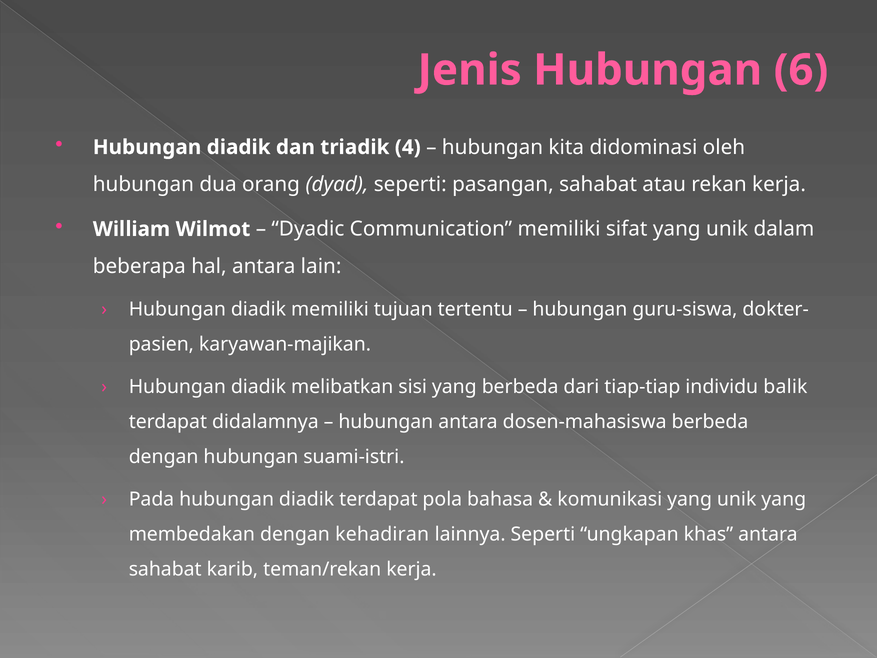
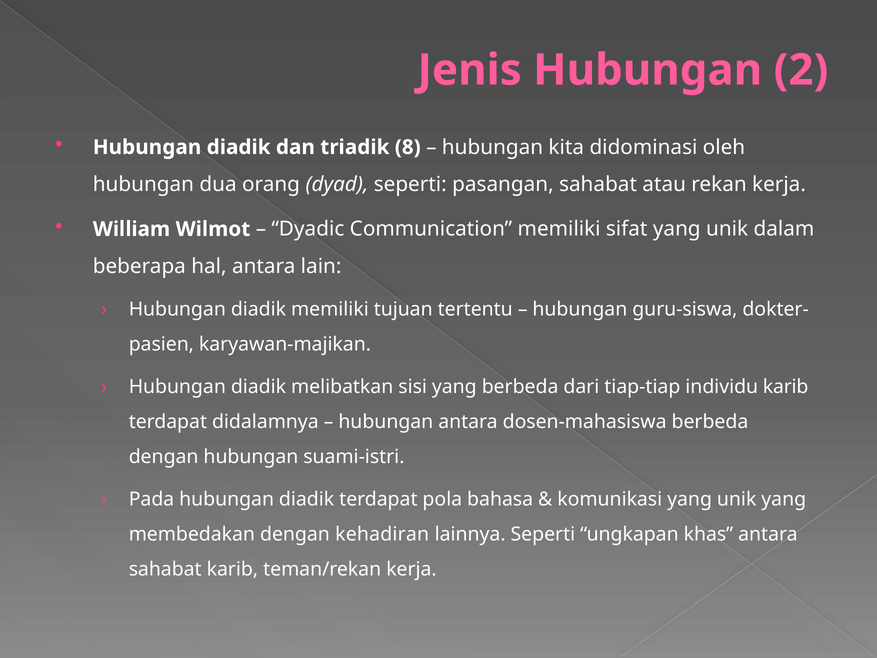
6: 6 -> 2 (801, 70)
4: 4 -> 8 (408, 147)
individu balik: balik -> karib (786, 387)
